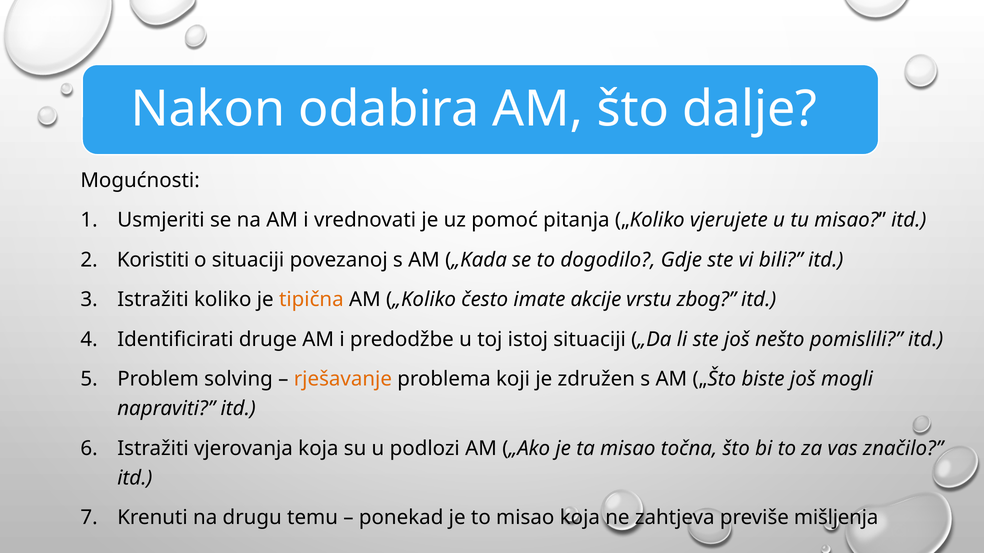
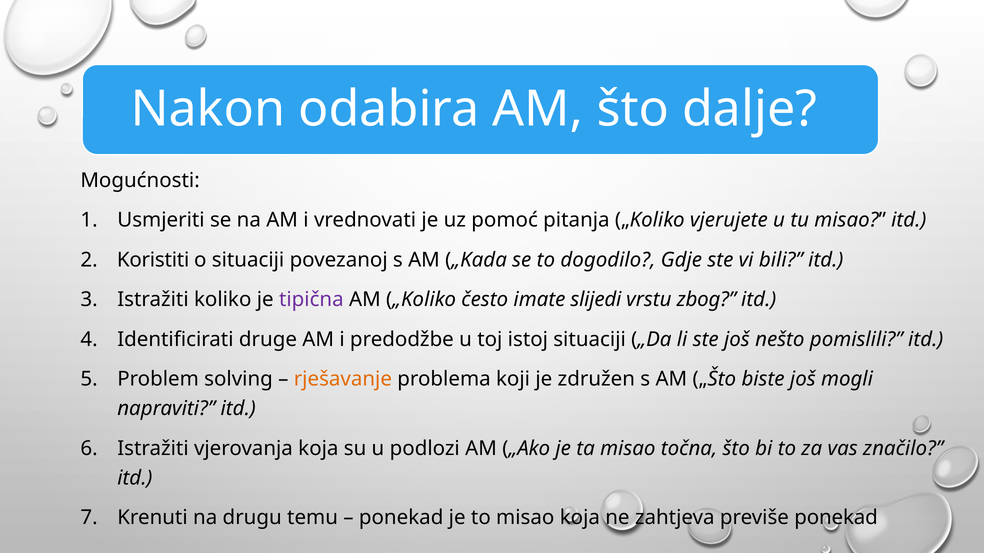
tipična colour: orange -> purple (311, 300)
akcije: akcije -> slijedi (596, 300)
previše mišljenja: mišljenja -> ponekad (836, 518)
